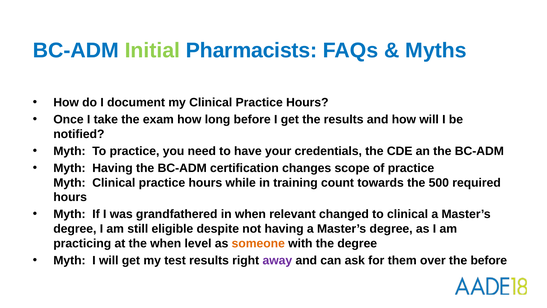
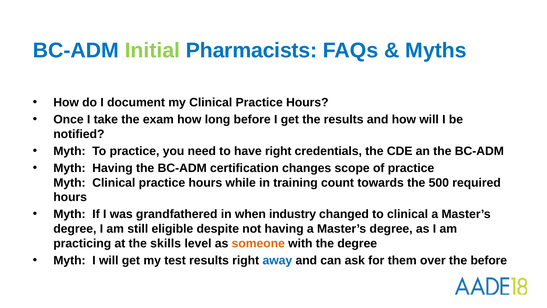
have your: your -> right (278, 151)
relevant: relevant -> industry (293, 214)
the when: when -> skills (166, 243)
away colour: purple -> blue (277, 260)
